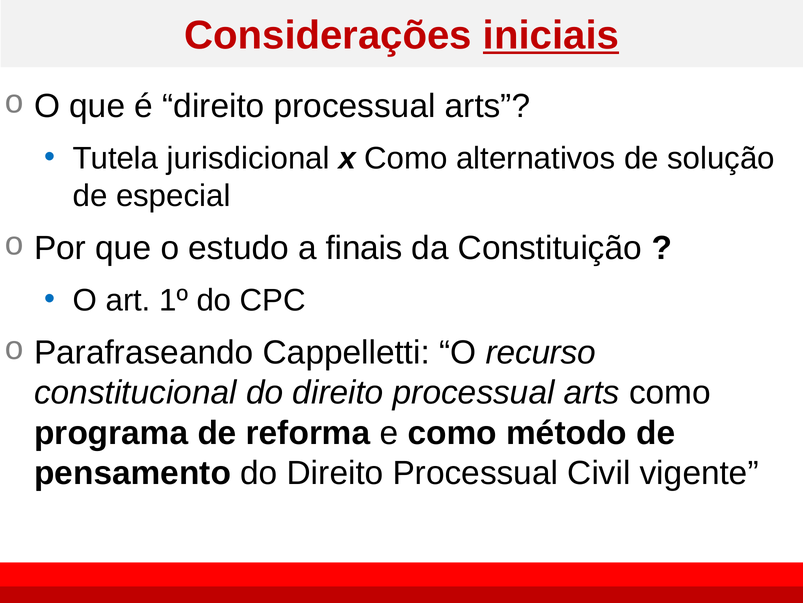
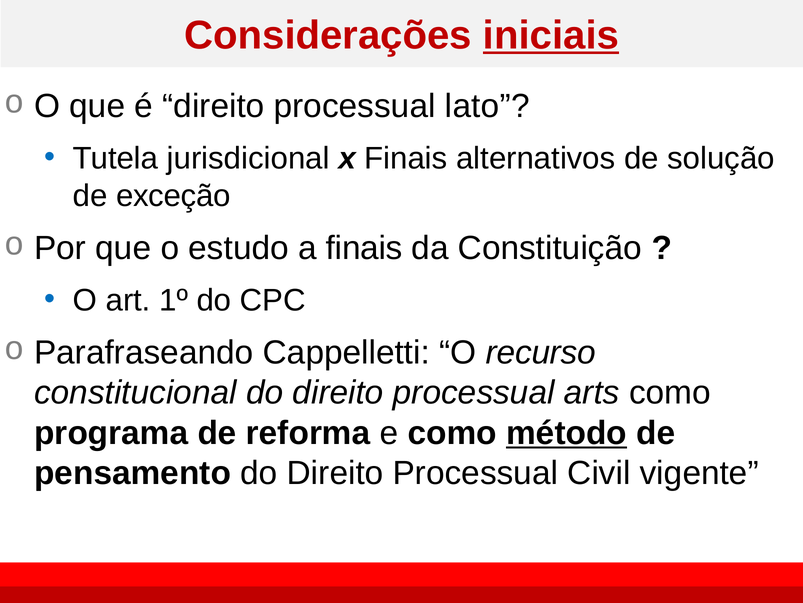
é direito processual arts: arts -> lato (487, 106)
x Como: Como -> Finais (406, 158)
especial: especial -> exceção (173, 196)
método underline: none -> present (567, 433)
